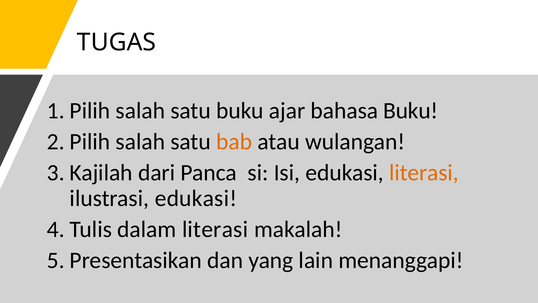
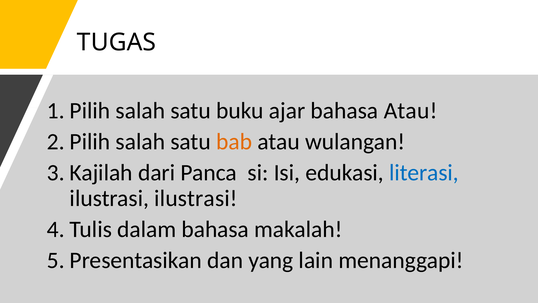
bahasa Buku: Buku -> Atau (411, 111)
literasi colour: orange -> blue (424, 173)
ilustrasi edukasi: edukasi -> ilustrasi (196, 198)
dalam literasi: literasi -> bahasa (215, 229)
